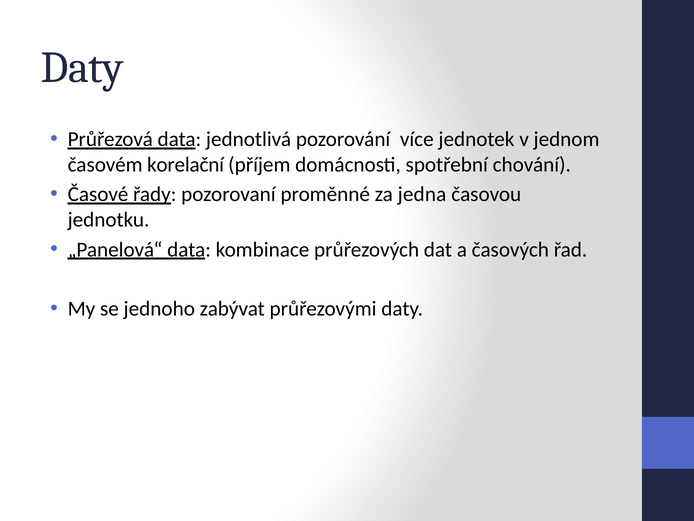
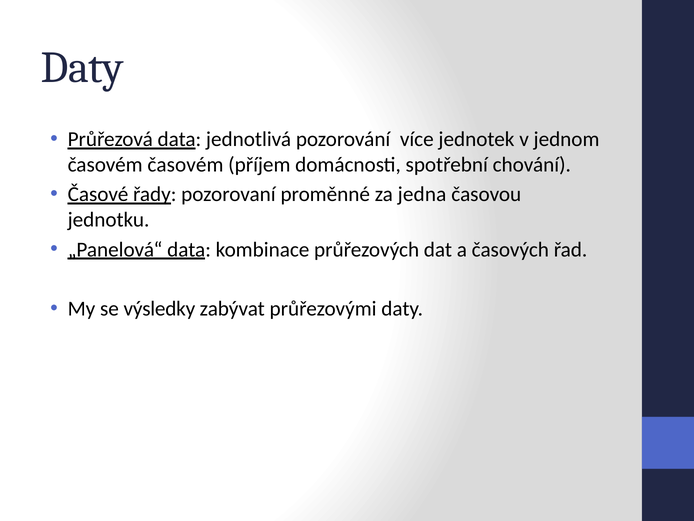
časovém korelační: korelační -> časovém (185, 165)
jednoho: jednoho -> výsledky (159, 309)
